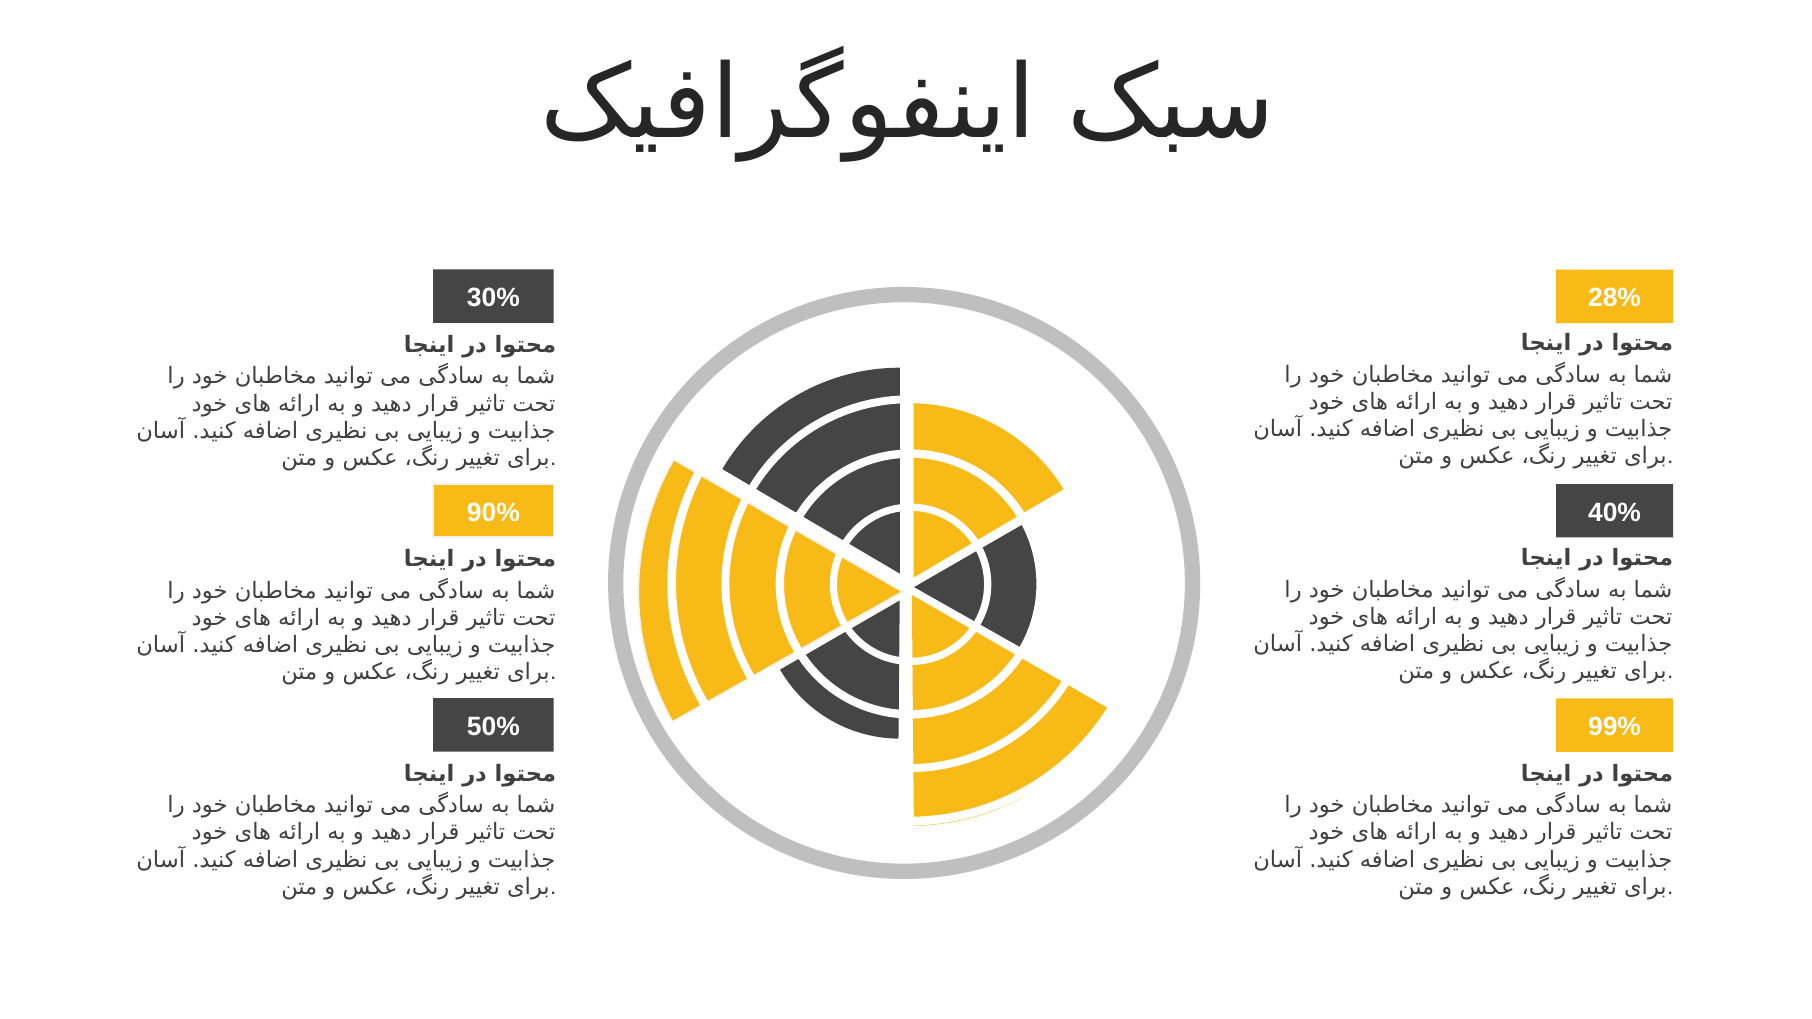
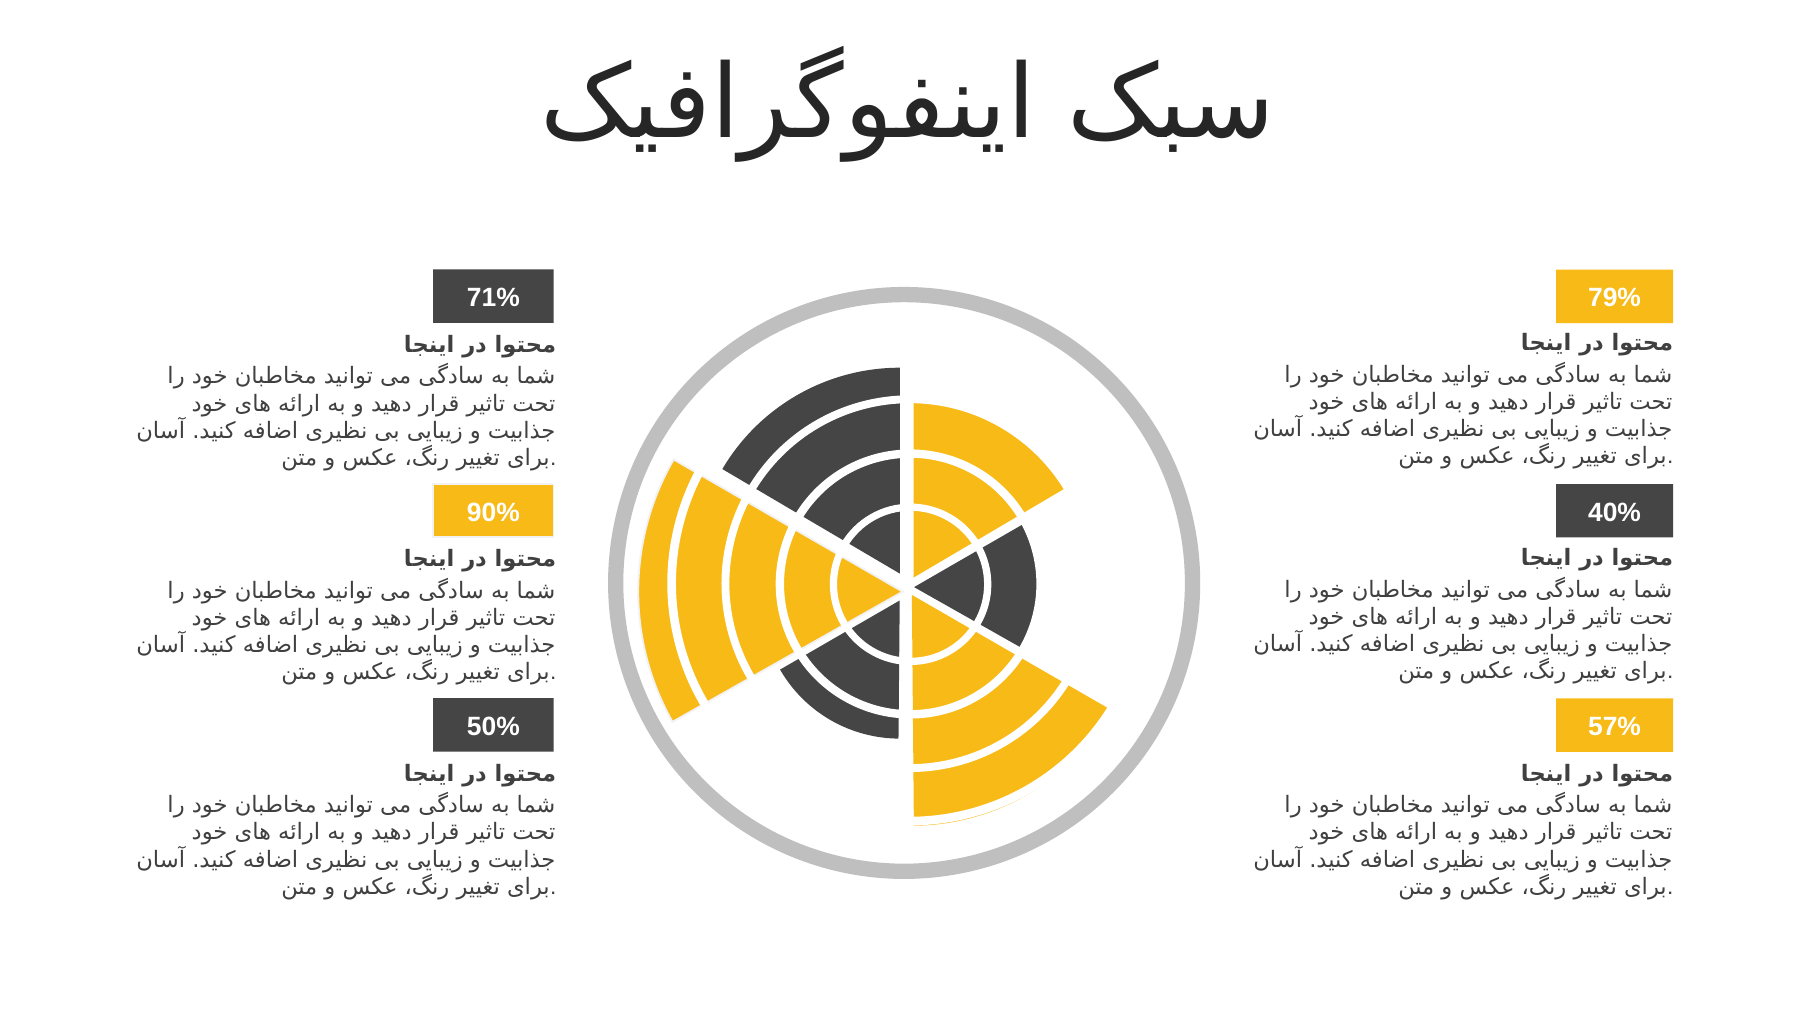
30%: 30% -> 71% (493, 298)
28%: 28% -> 79% (1615, 298)
99%: 99% -> 57% (1615, 727)
